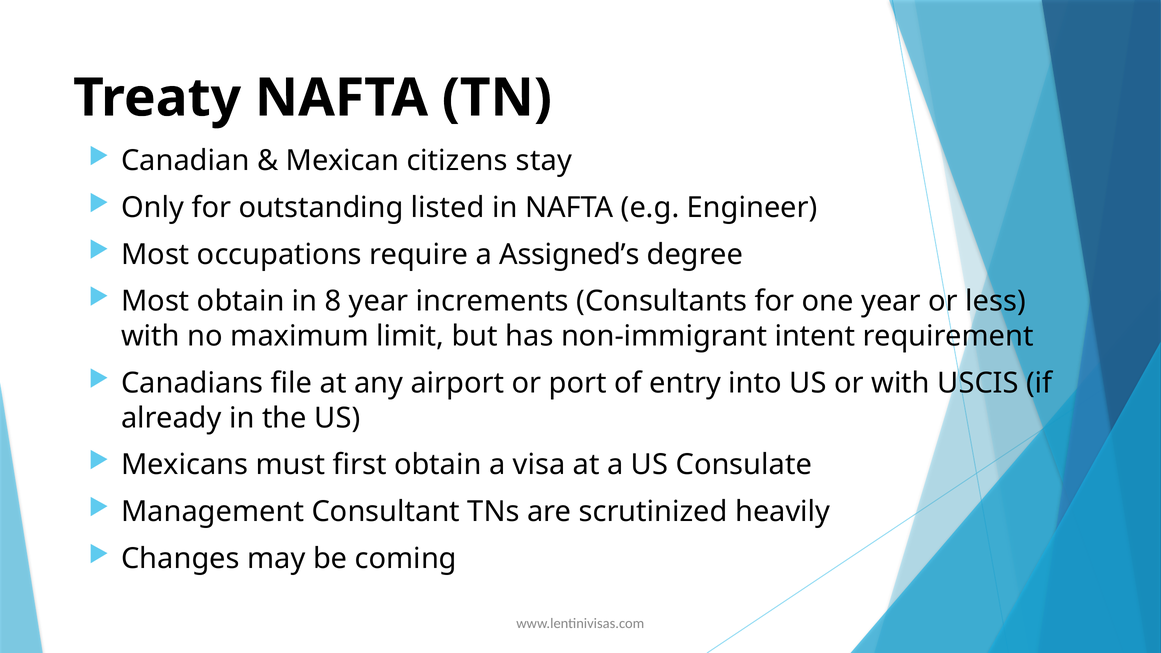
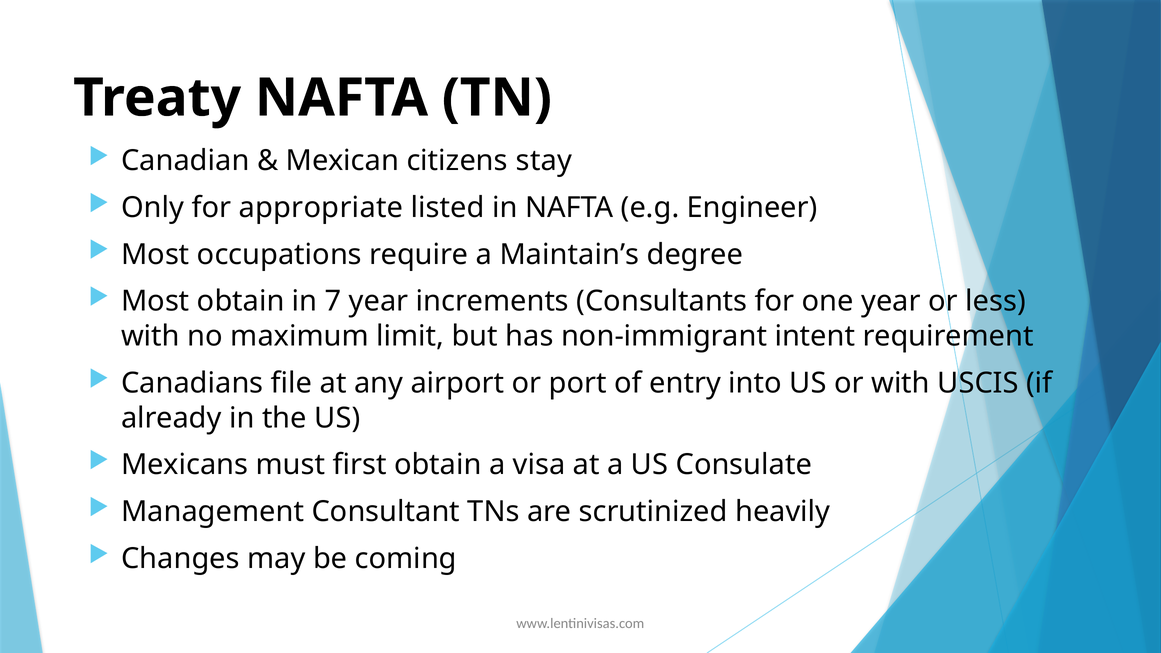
outstanding: outstanding -> appropriate (321, 208)
Assigned’s: Assigned’s -> Maintain’s (569, 254)
8: 8 -> 7 (333, 301)
